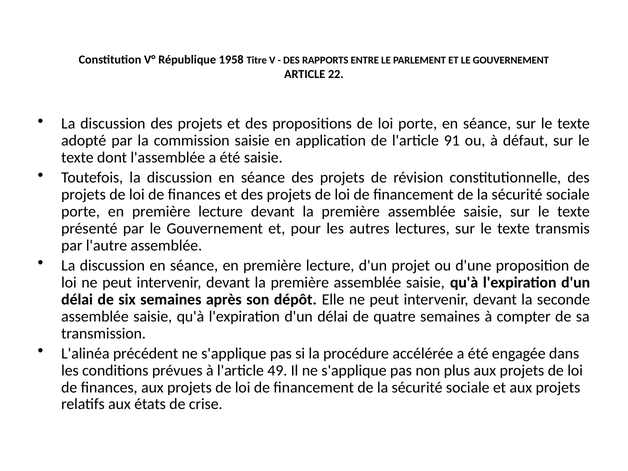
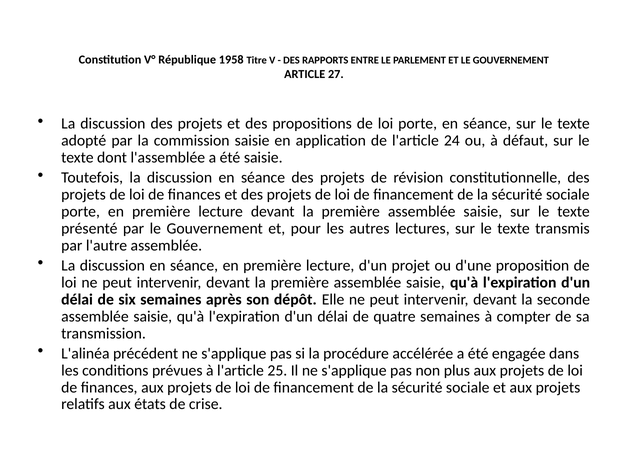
22: 22 -> 27 (336, 74)
91: 91 -> 24 (452, 141)
49: 49 -> 25 (277, 370)
